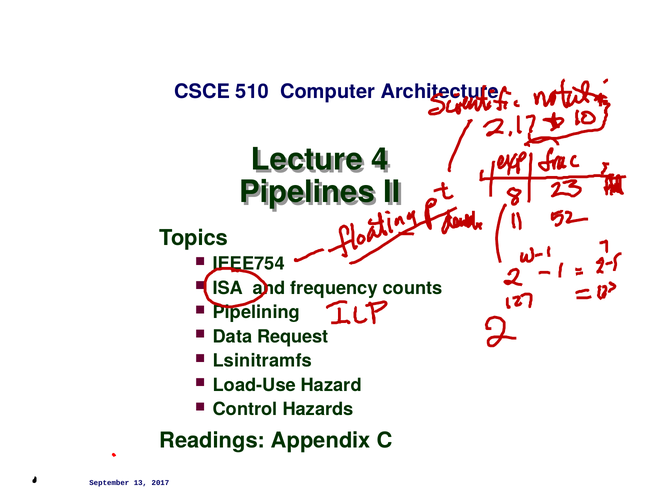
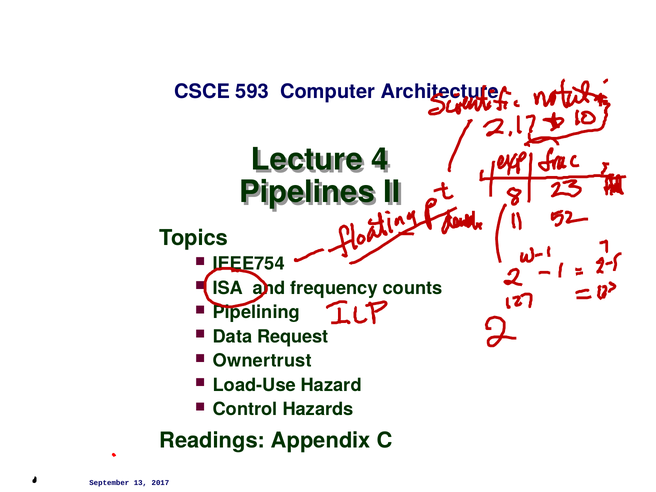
510: 510 -> 593 (252, 91)
Lsinitramfs: Lsinitramfs -> Ownertrust (262, 361)
